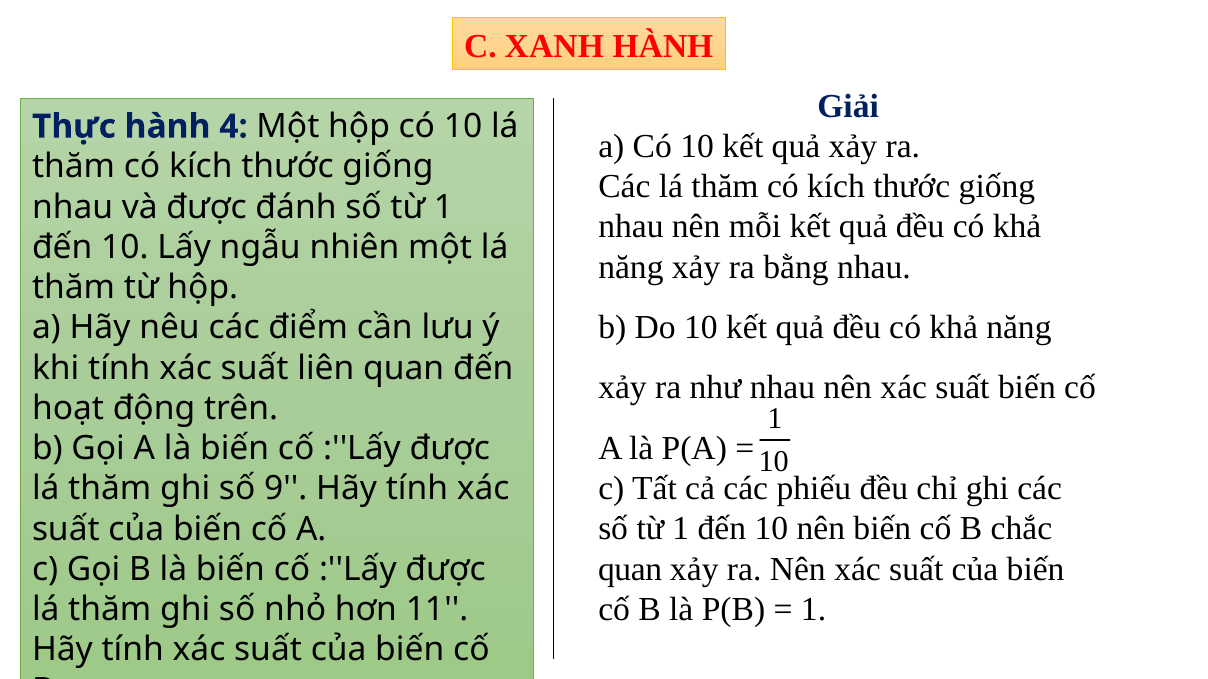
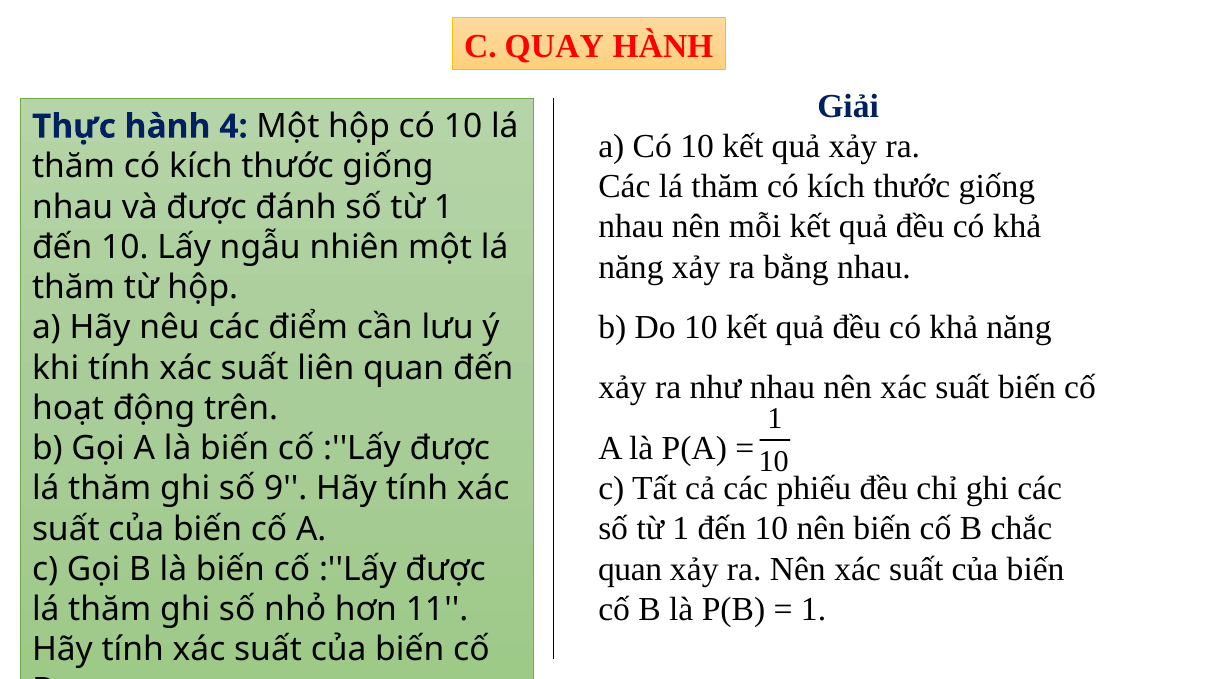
XANH: XANH -> QUAY (554, 46)
